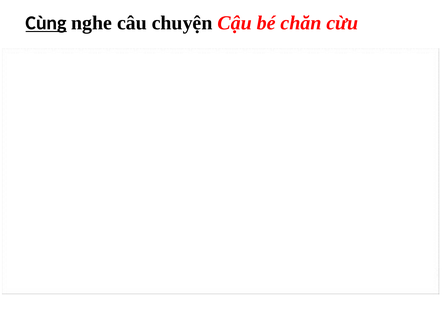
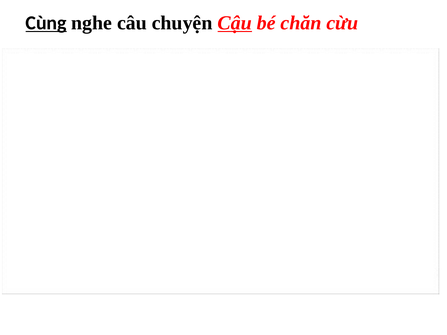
Cậu underline: none -> present (235, 23)
